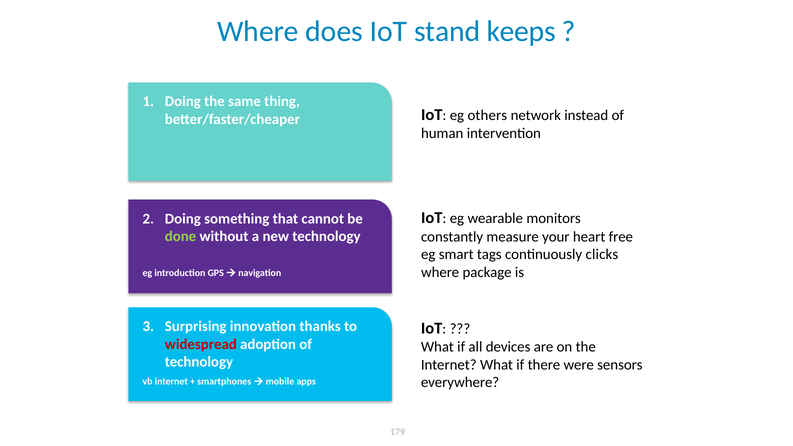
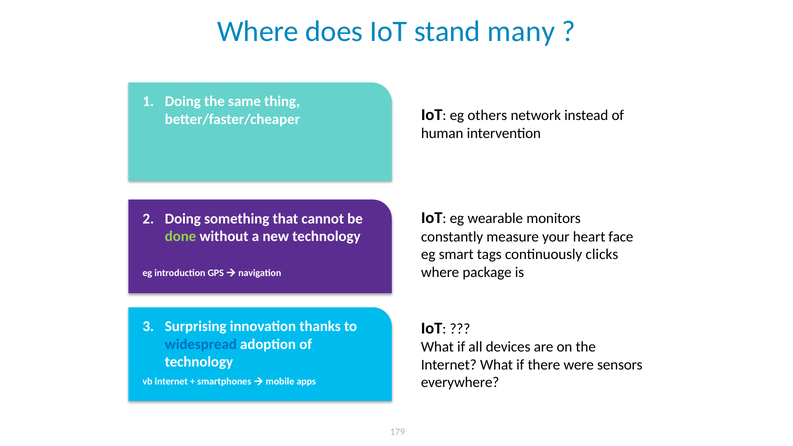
keeps: keeps -> many (521, 32)
free: free -> face (621, 237)
widespread colour: red -> blue (201, 344)
